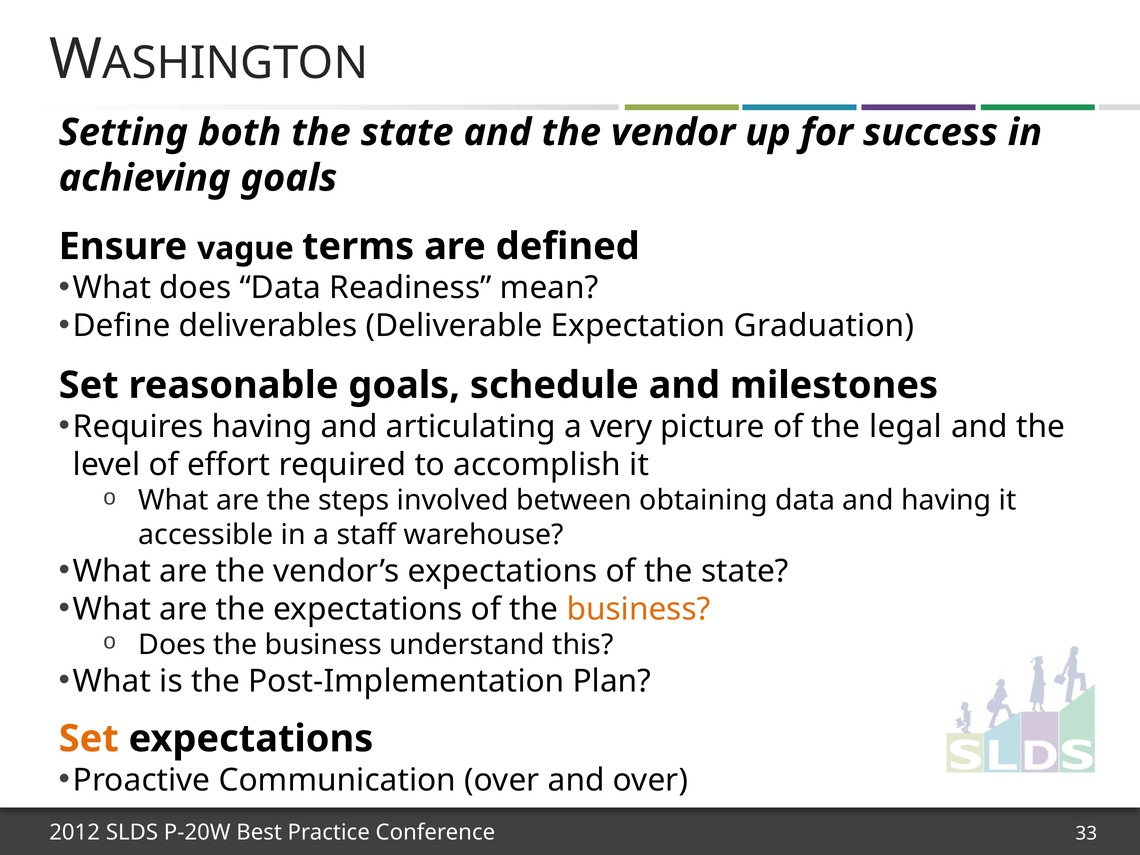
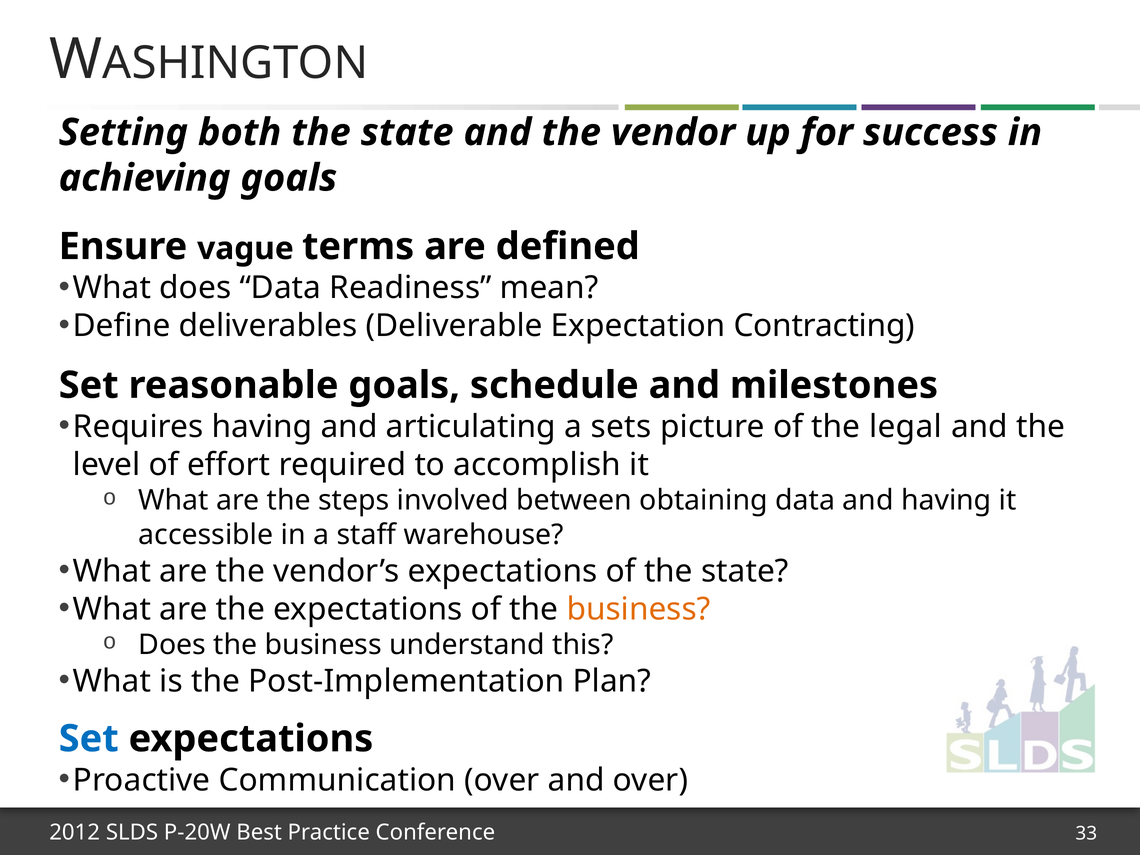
Graduation: Graduation -> Contracting (824, 326)
very: very -> sets (621, 427)
Set colour: orange -> blue (89, 739)
